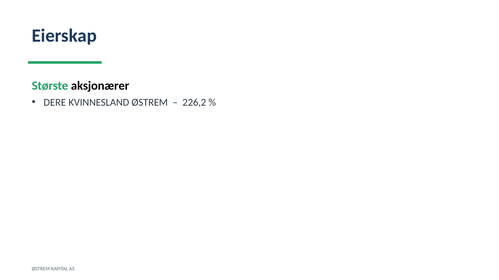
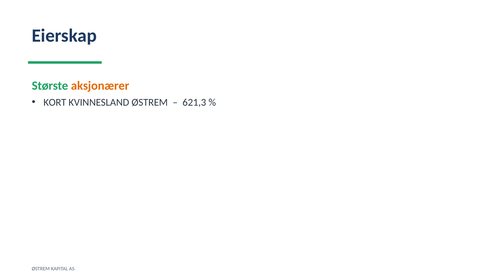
aksjonærer colour: black -> orange (100, 86)
DERE: DERE -> KORT (55, 103)
226,2: 226,2 -> 621,3 (194, 103)
